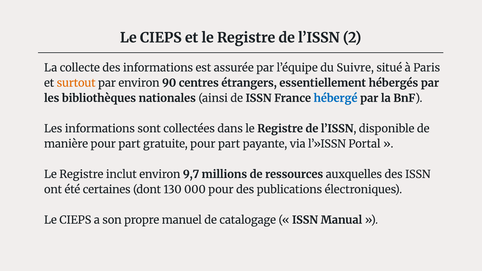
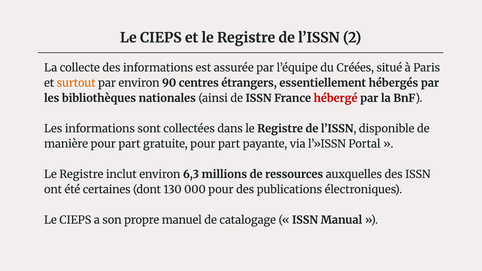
Suivre: Suivre -> Créées (355, 68)
hébergé colour: blue -> red (336, 98)
9,7: 9,7 -> 6,3 (191, 174)
